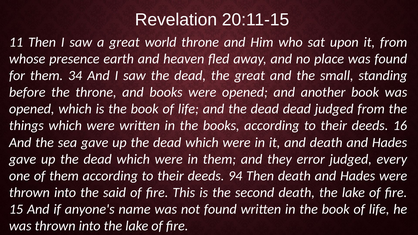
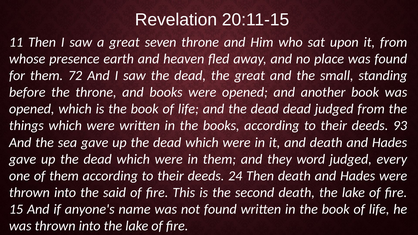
world: world -> seven (161, 42)
34: 34 -> 72 (75, 76)
16: 16 -> 93 (400, 126)
error: error -> word (311, 159)
94: 94 -> 24 (235, 176)
